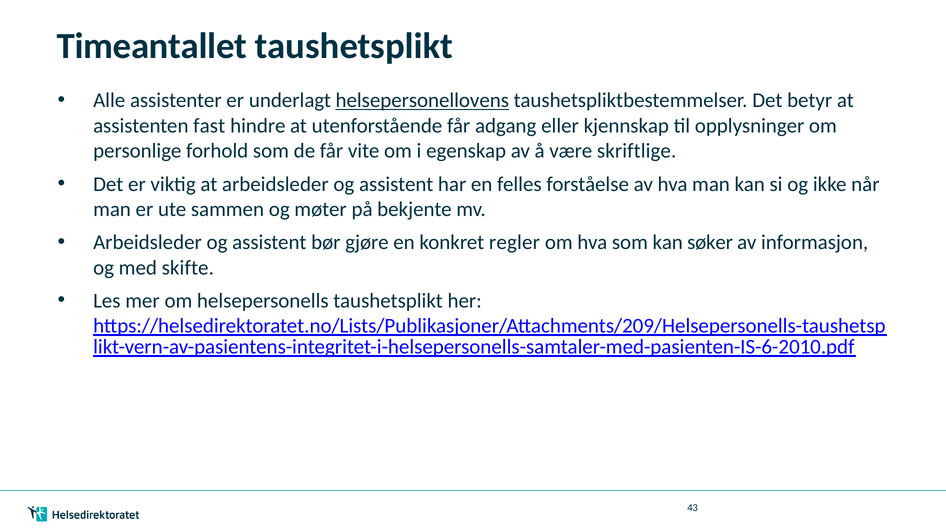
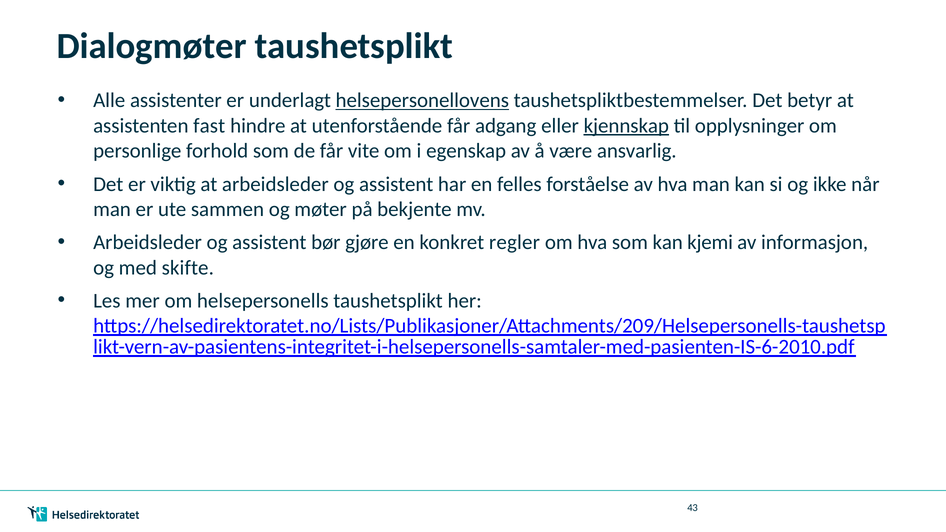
Timeantallet: Timeantallet -> Dialogmøter (152, 46)
kjennskap underline: none -> present (626, 126)
skriftlige: skriftlige -> ansvarlig (637, 151)
søker: søker -> kjemi (710, 242)
